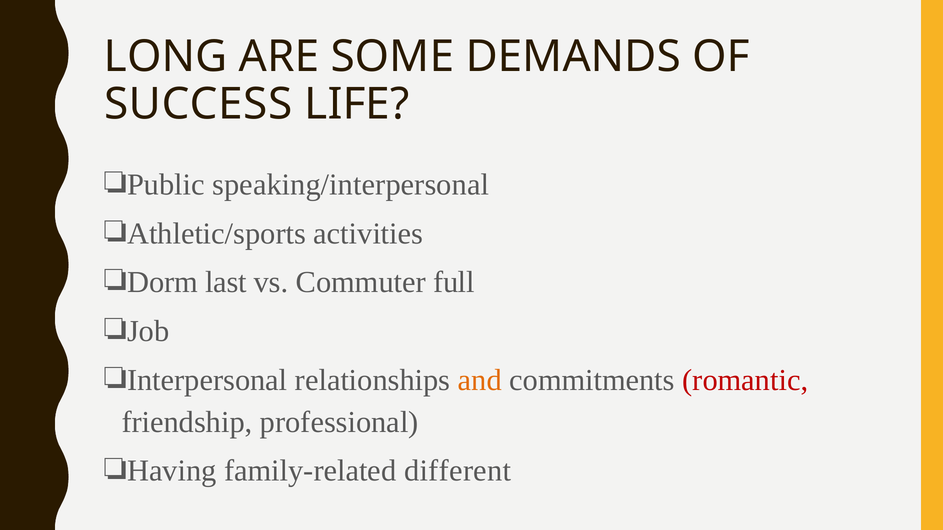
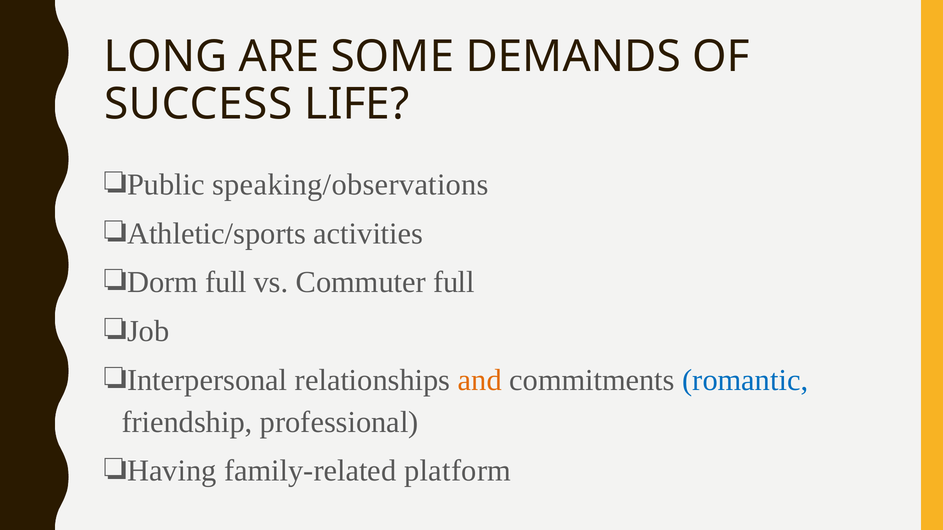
speaking/interpersonal: speaking/interpersonal -> speaking/observations (351, 185)
last: last -> full (226, 283)
romantic colour: red -> blue (745, 380)
different: different -> platform (458, 471)
